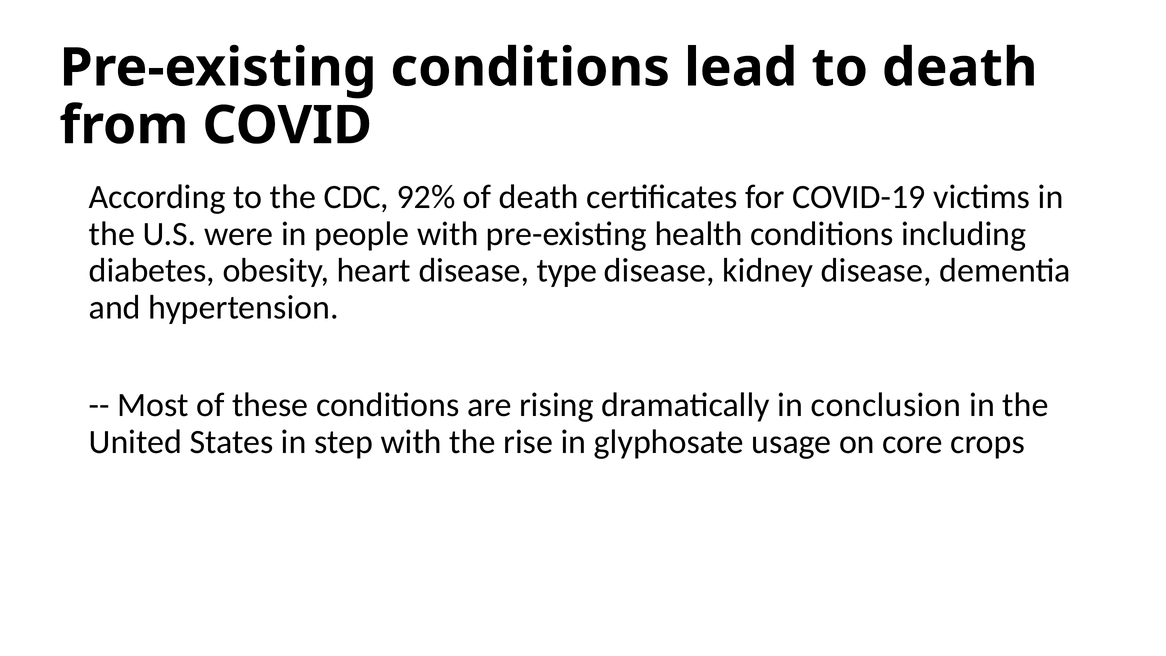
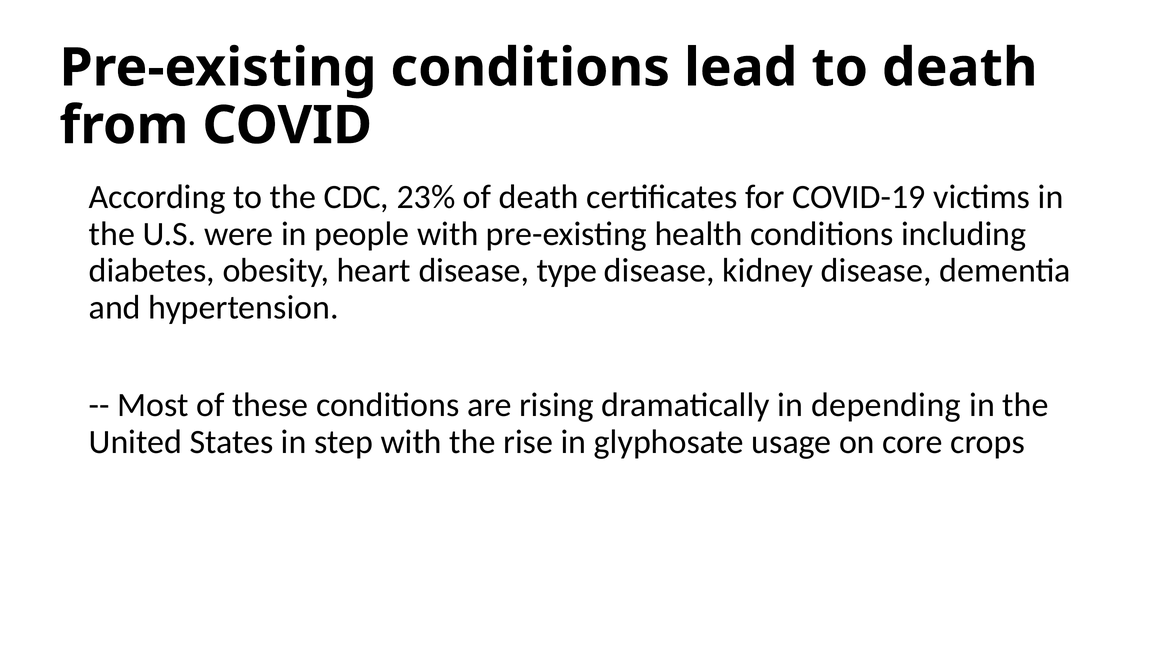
92%: 92% -> 23% (426, 197)
conclusion: conclusion -> depending (886, 405)
